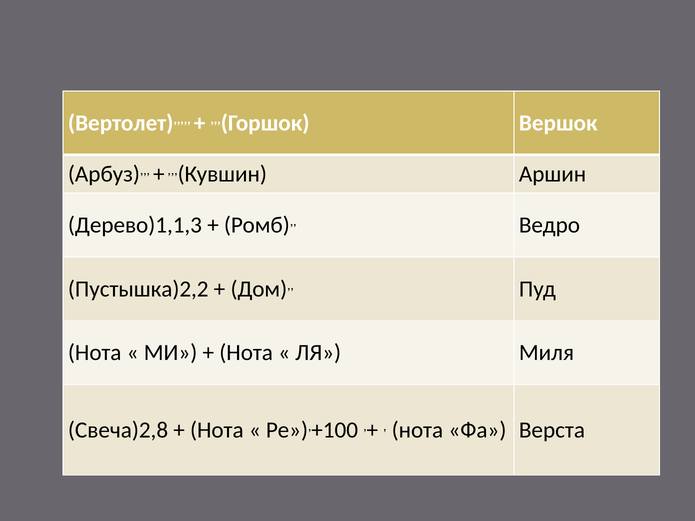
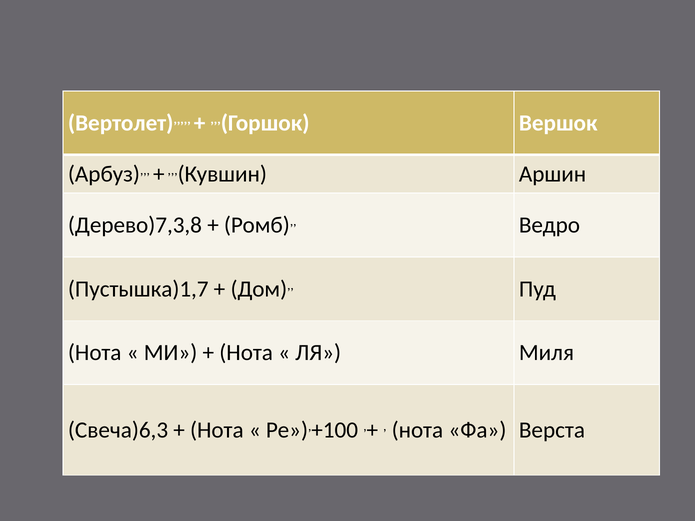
Дерево)1,1,3: Дерево)1,1,3 -> Дерево)7,3,8 (135, 225)
Пустышка)2,2: Пустышка)2,2 -> Пустышка)1,7 (138, 289)
Свеча)2,8: Свеча)2,8 -> Свеча)6,3 (118, 430)
